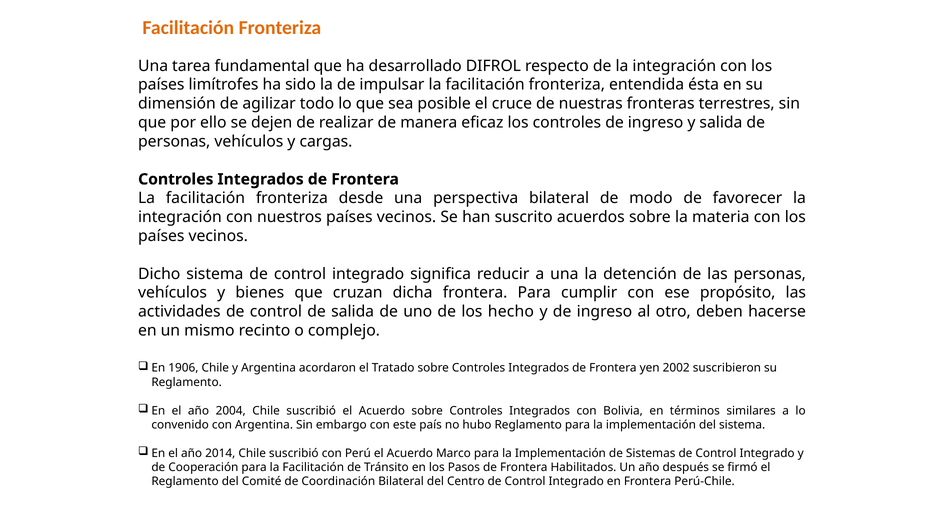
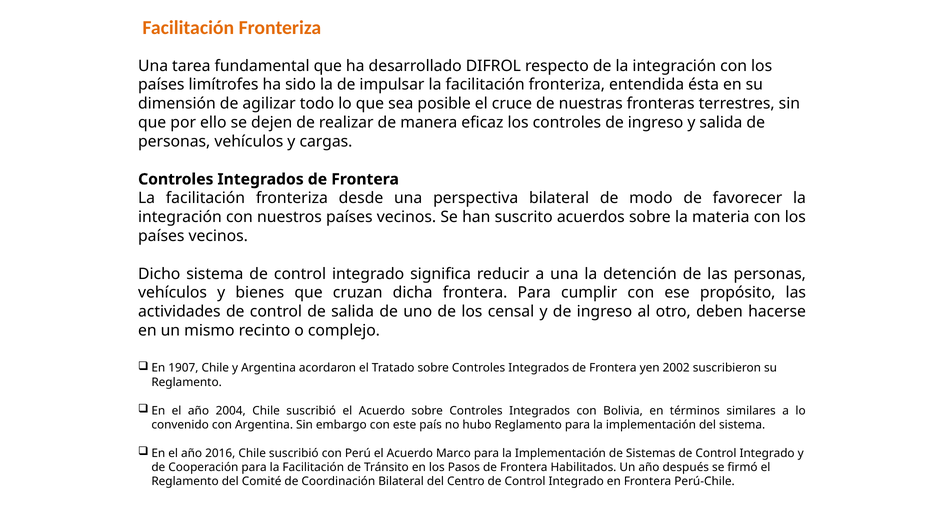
hecho: hecho -> censal (511, 312)
1906: 1906 -> 1907 (183, 368)
2014: 2014 -> 2016 (220, 453)
